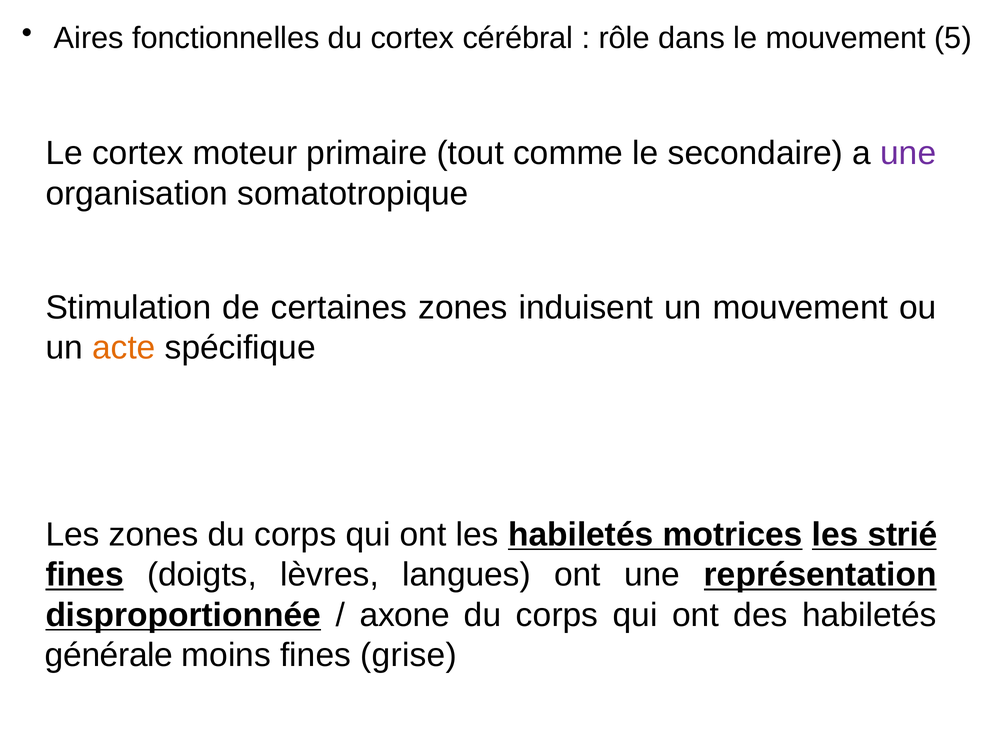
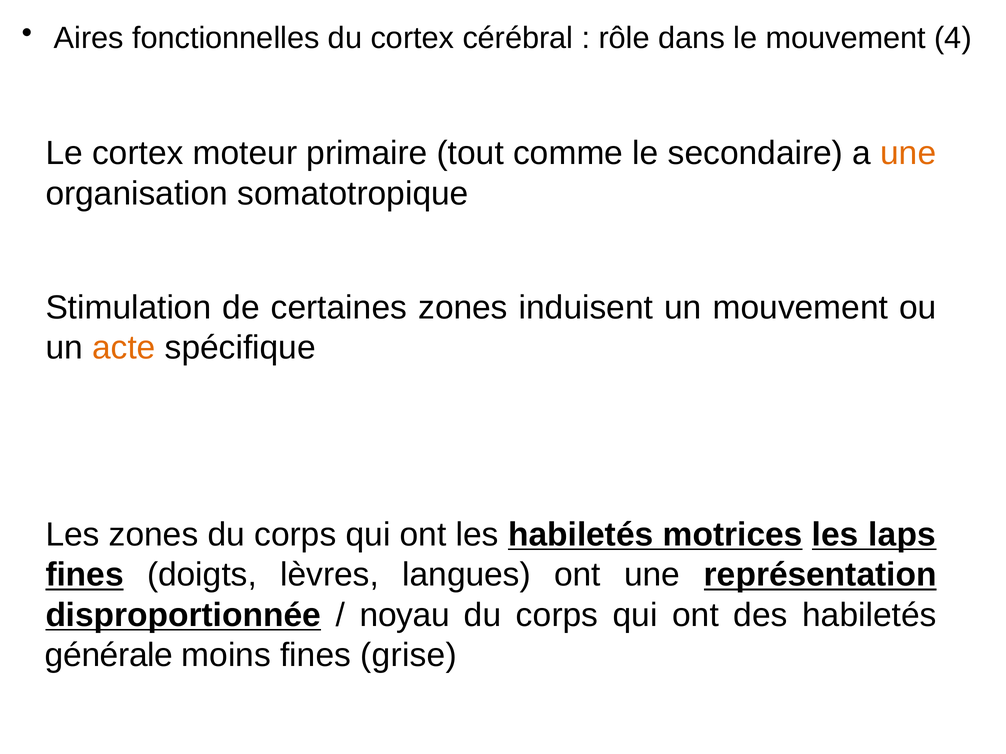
5: 5 -> 4 (953, 38)
une colour: purple -> orange (908, 153)
strié: strié -> laps (902, 535)
axone: axone -> noyau (405, 615)
